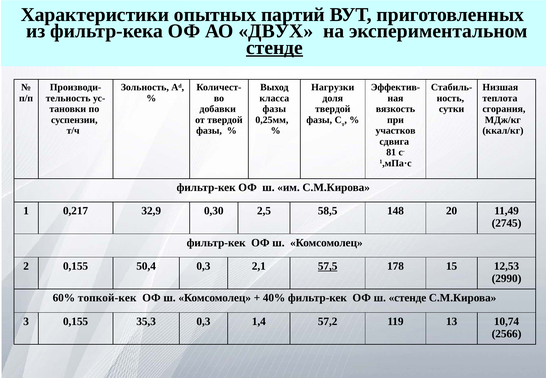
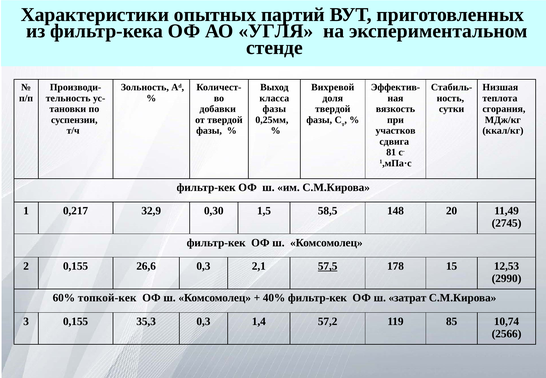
ДВУХ: ДВУХ -> УГЛЯ (276, 31)
стенде underline: present -> none (274, 48)
Нагрузки: Нагрузки -> Вихревой (333, 87)
2,5: 2,5 -> 1,5 (264, 211)
50,4: 50,4 -> 26,6 (146, 266)
ш стенде: стенде -> затрат (407, 298)
13: 13 -> 85 (452, 321)
